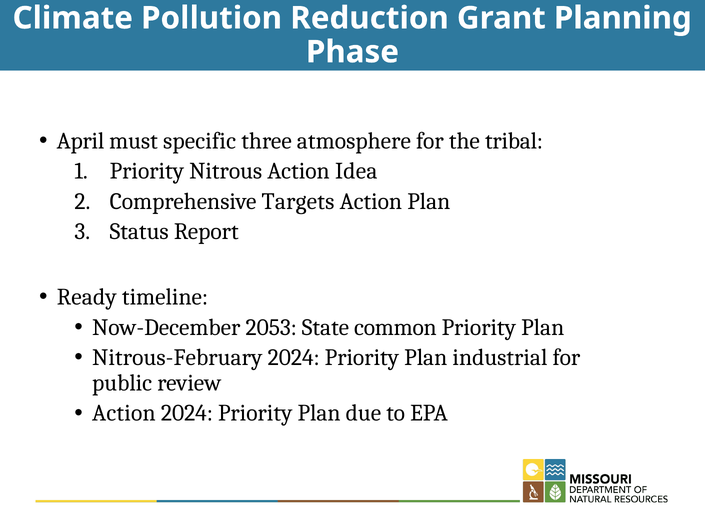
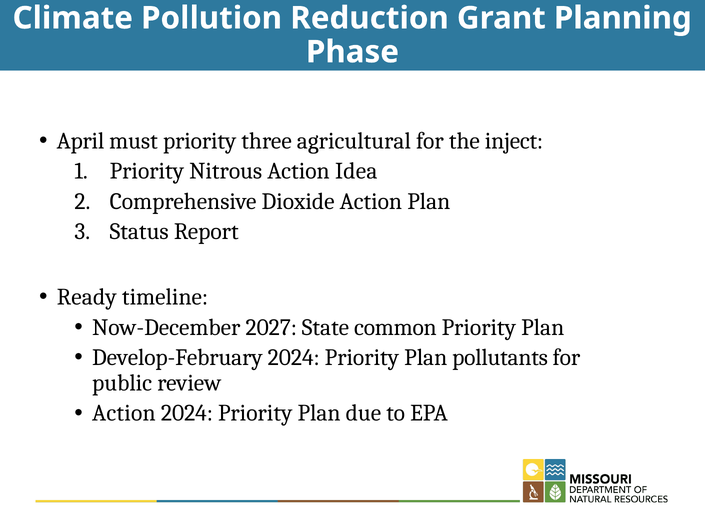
must specific: specific -> priority (200, 141)
atmosphere: atmosphere -> agricultural (354, 141)
tribal: tribal -> inject (514, 141)
Targets: Targets -> Dioxide (298, 201)
2053: 2053 -> 2027 (271, 327)
Nitrous-February: Nitrous-February -> Develop-February (177, 357)
industrial: industrial -> pollutants (500, 357)
